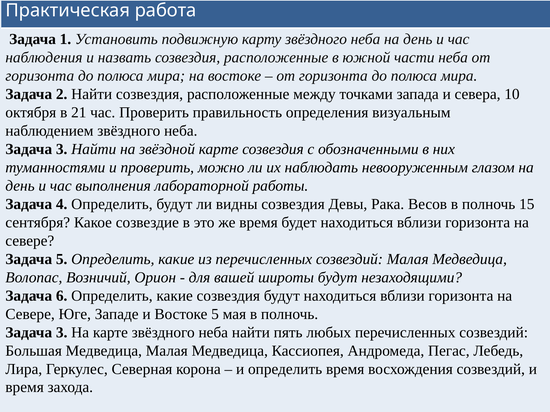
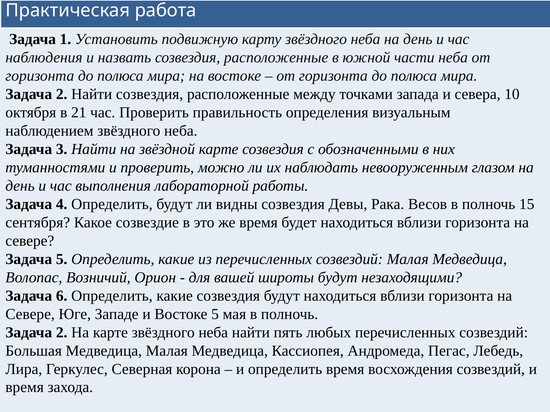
3: 3 -> 2 (62, 333)
